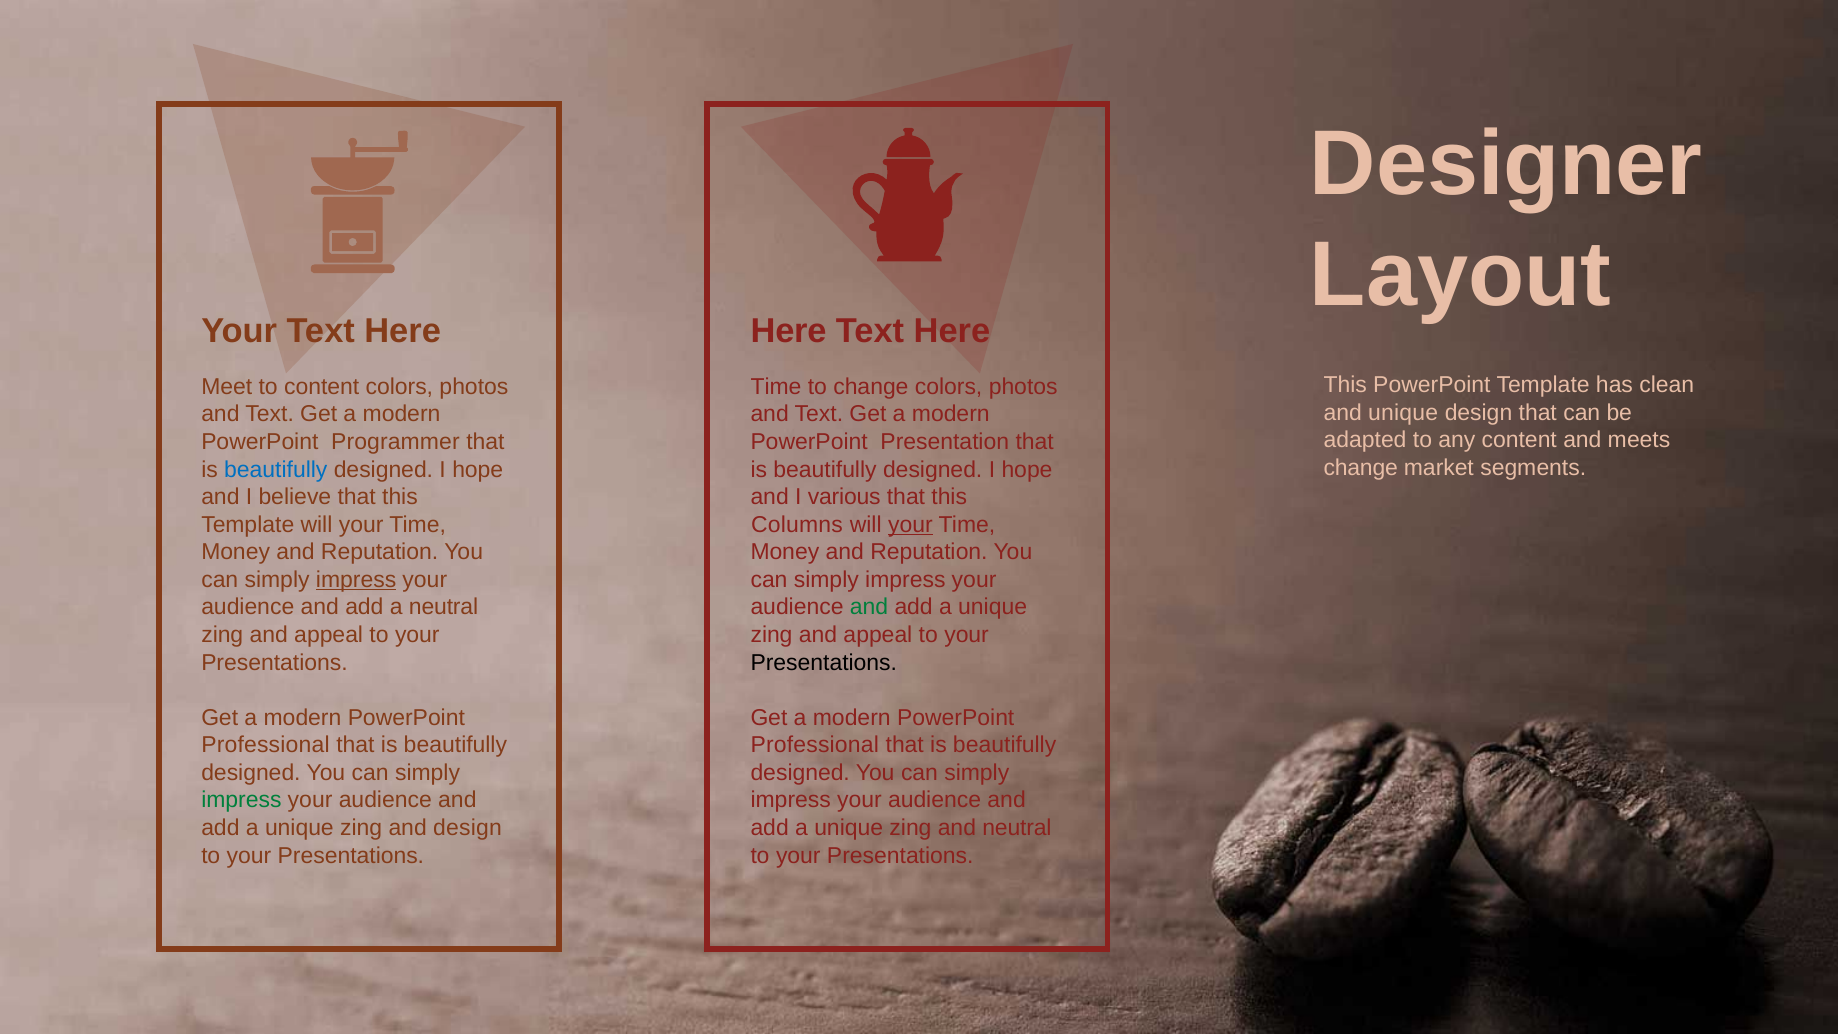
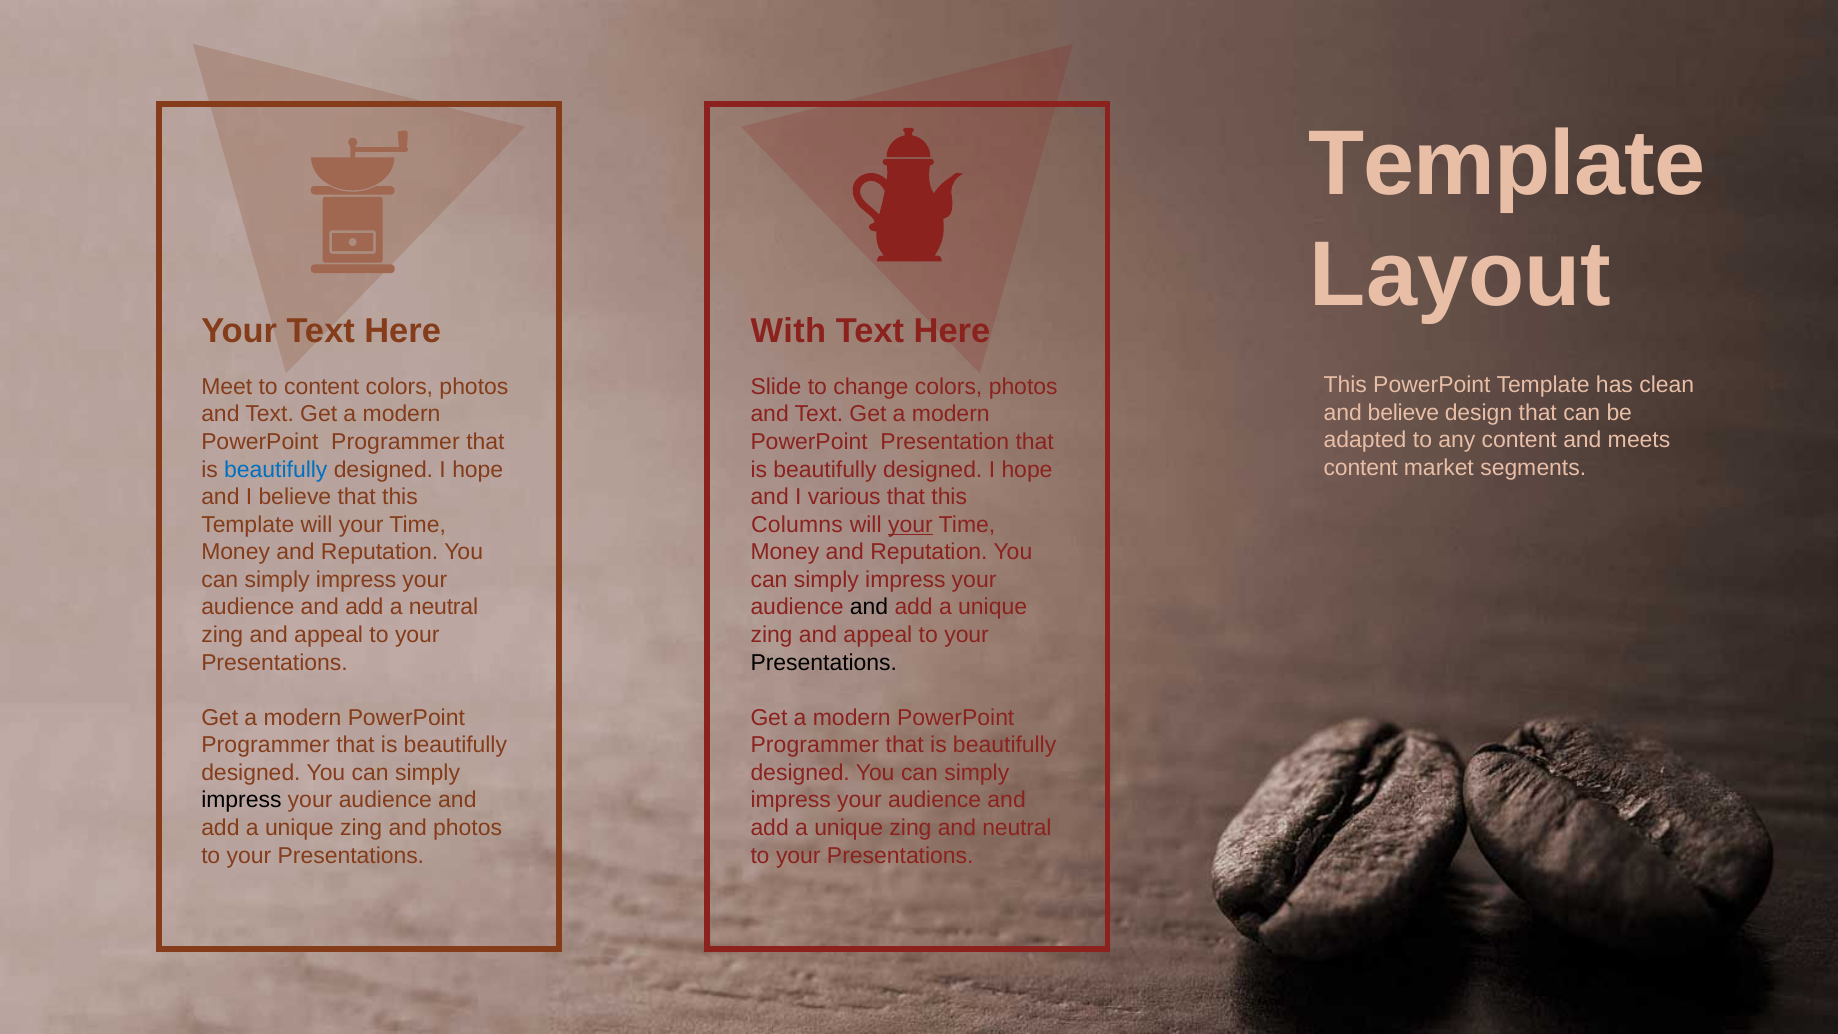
Designer: Designer -> Template (1507, 164)
Here: Here -> With (788, 331)
Time: Time -> Slide (776, 387)
and unique: unique -> believe (1403, 412)
change: change -> content (1361, 468)
impress underline: present -> none (356, 580)
and colour: green -> black (869, 607)
Professional: Professional -> Programmer (266, 745)
Professional: Professional -> Programmer (815, 745)
impress colour: green -> black (241, 800)
and design: design -> photos (468, 828)
